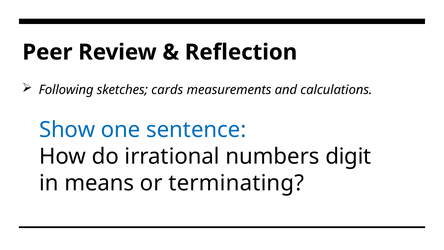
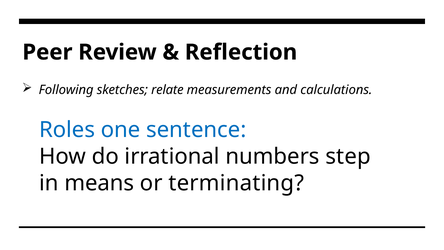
cards: cards -> relate (167, 90)
Show: Show -> Roles (67, 130)
digit: digit -> step (348, 156)
